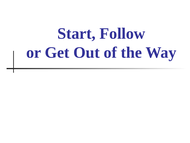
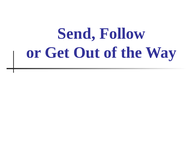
Start: Start -> Send (76, 33)
